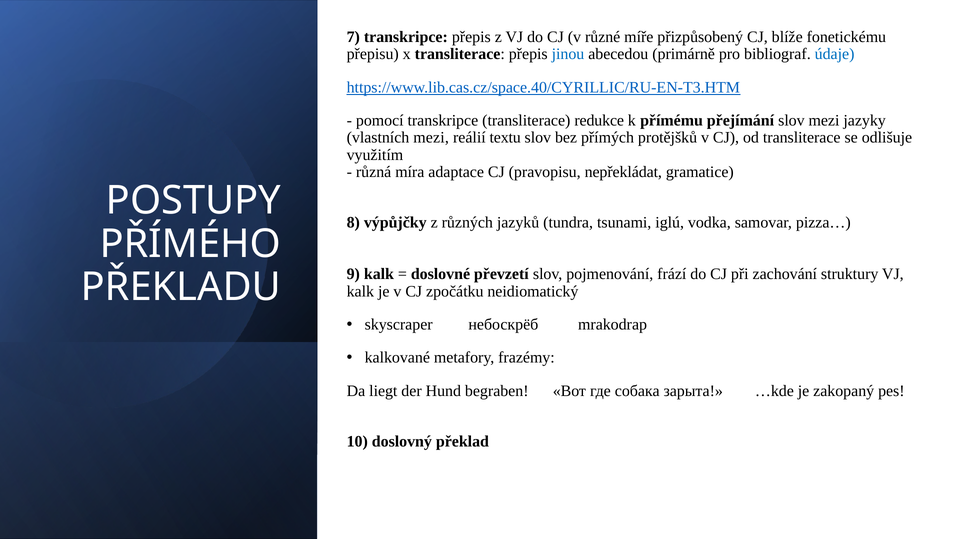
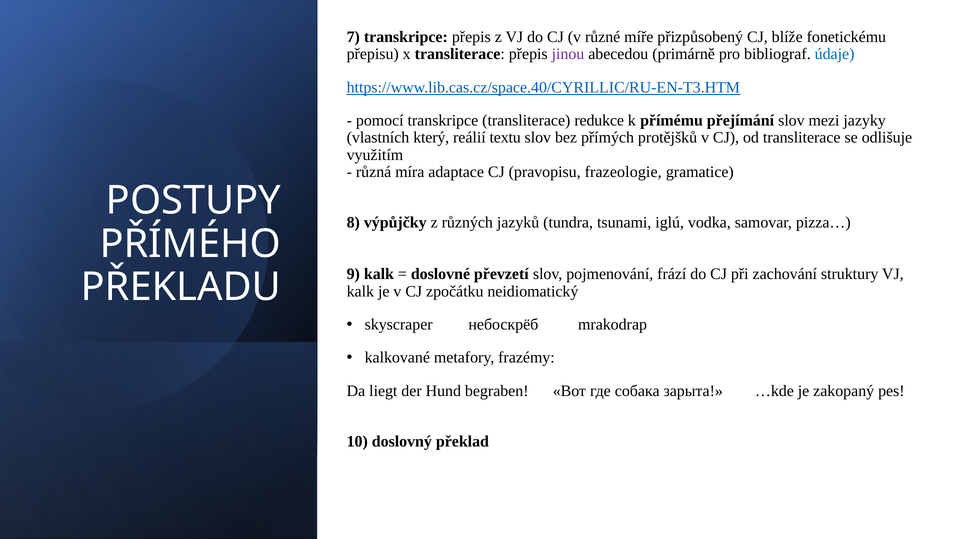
jinou colour: blue -> purple (568, 54)
vlastních mezi: mezi -> který (431, 138)
nepřekládat: nepřekládat -> frazeologie (623, 172)
